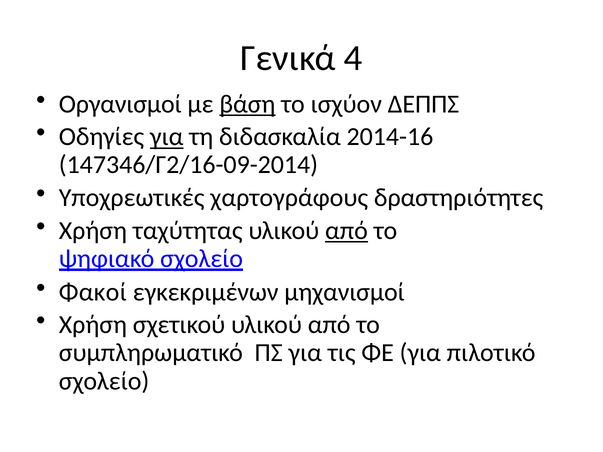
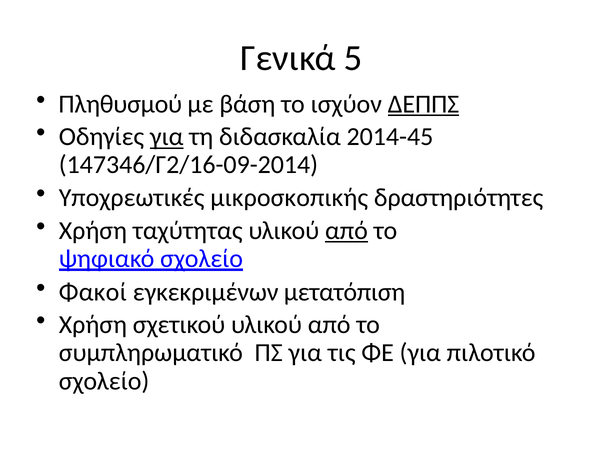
4: 4 -> 5 (353, 58)
Οργανισμοί: Οργανισμοί -> Πληθυσμού (120, 104)
βάση underline: present -> none (247, 104)
ΔΕΠΠΣ underline: none -> present (424, 104)
2014-16: 2014-16 -> 2014-45 (390, 137)
χαρτογράφους: χαρτογράφους -> μικροσκοπικής (289, 198)
μηχανισμοί: μηχανισμοί -> μετατόπιση (345, 292)
